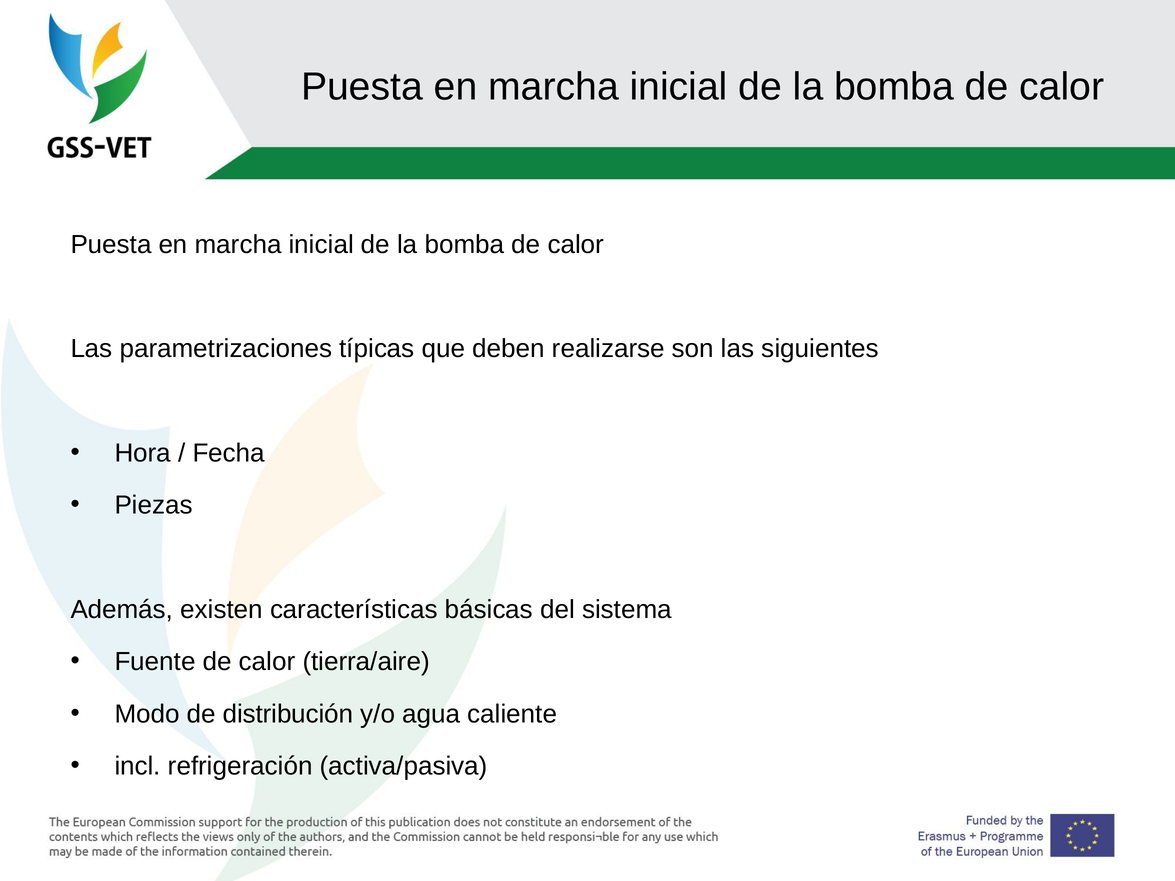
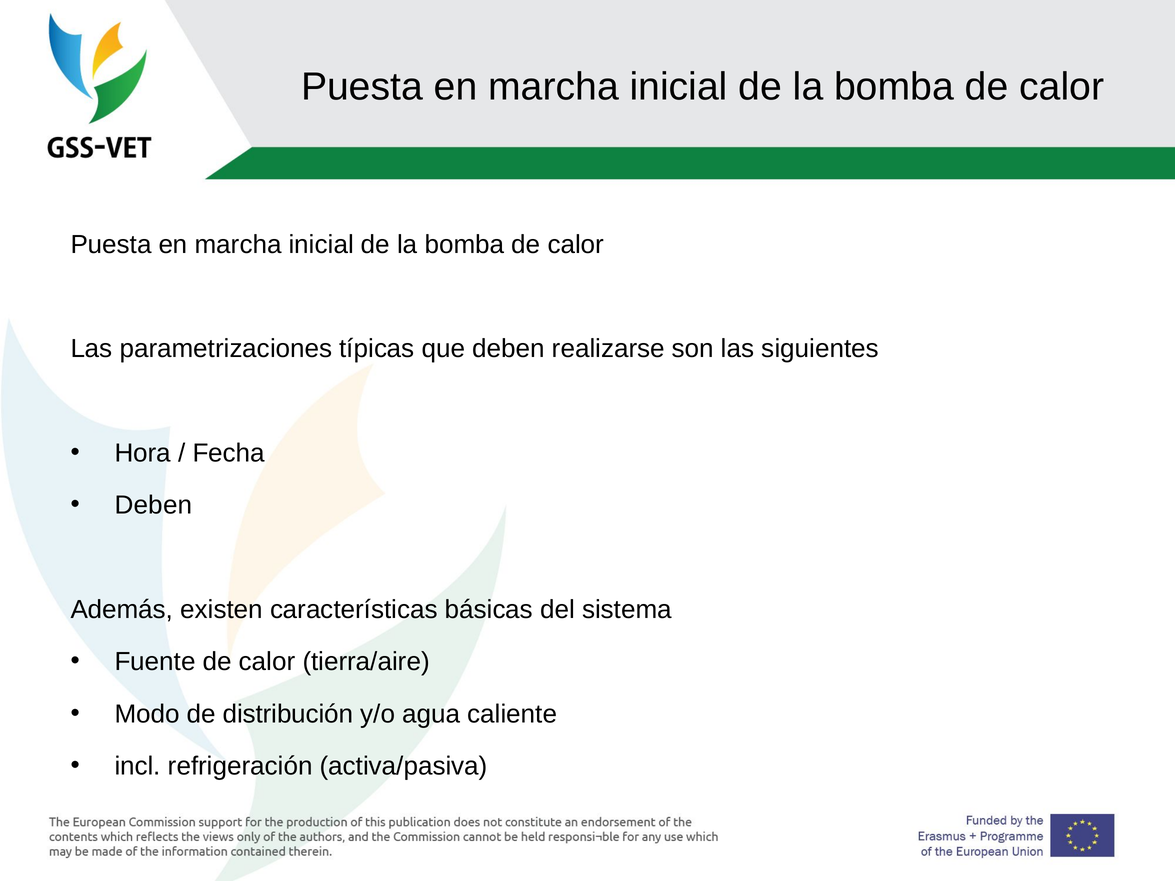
Piezas: Piezas -> Deben (154, 506)
